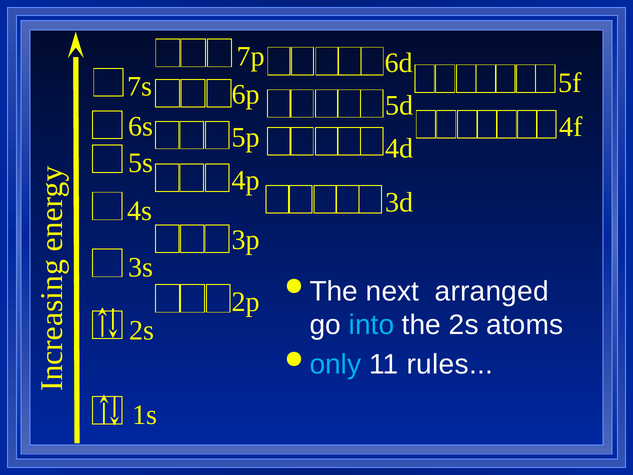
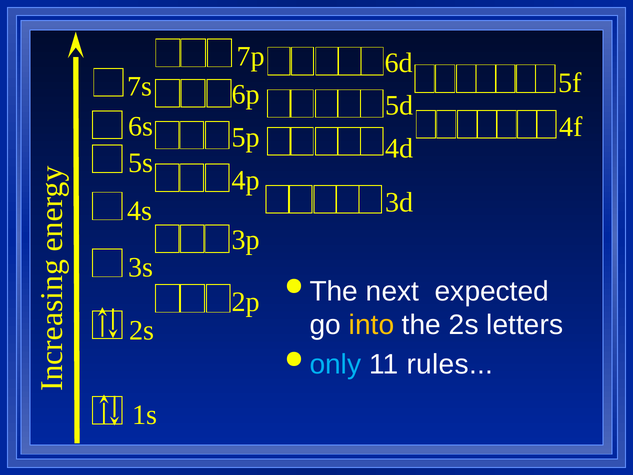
arranged: arranged -> expected (492, 291)
into colour: light blue -> yellow (372, 325)
atoms: atoms -> letters (525, 325)
